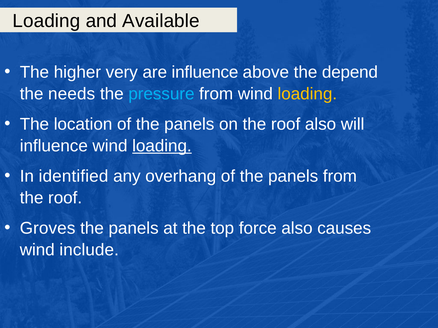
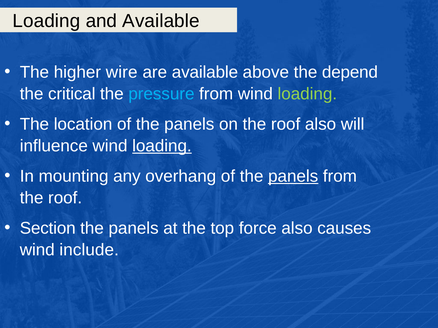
very: very -> wire (122, 72)
are influence: influence -> available (205, 72)
needs: needs -> critical (72, 94)
loading colour: yellow -> light green (307, 94)
identified: identified -> mounting (74, 176)
panels underline: none -> present (293, 176)
Groves: Groves -> Section (48, 228)
